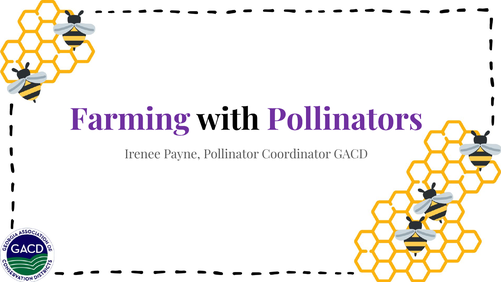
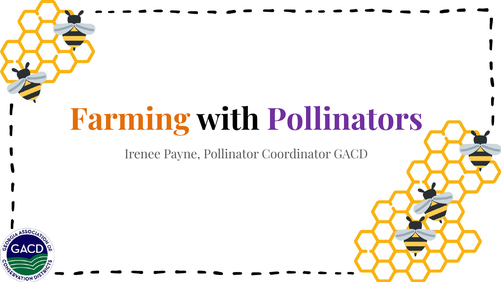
Farming colour: purple -> orange (130, 120)
